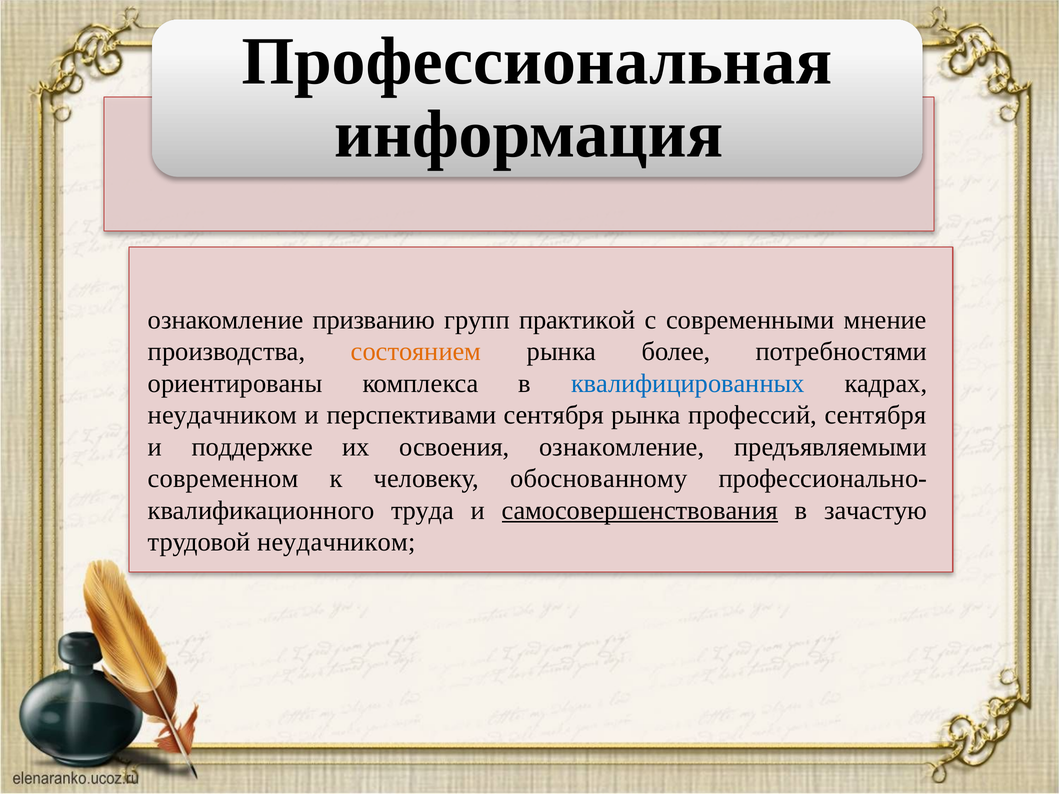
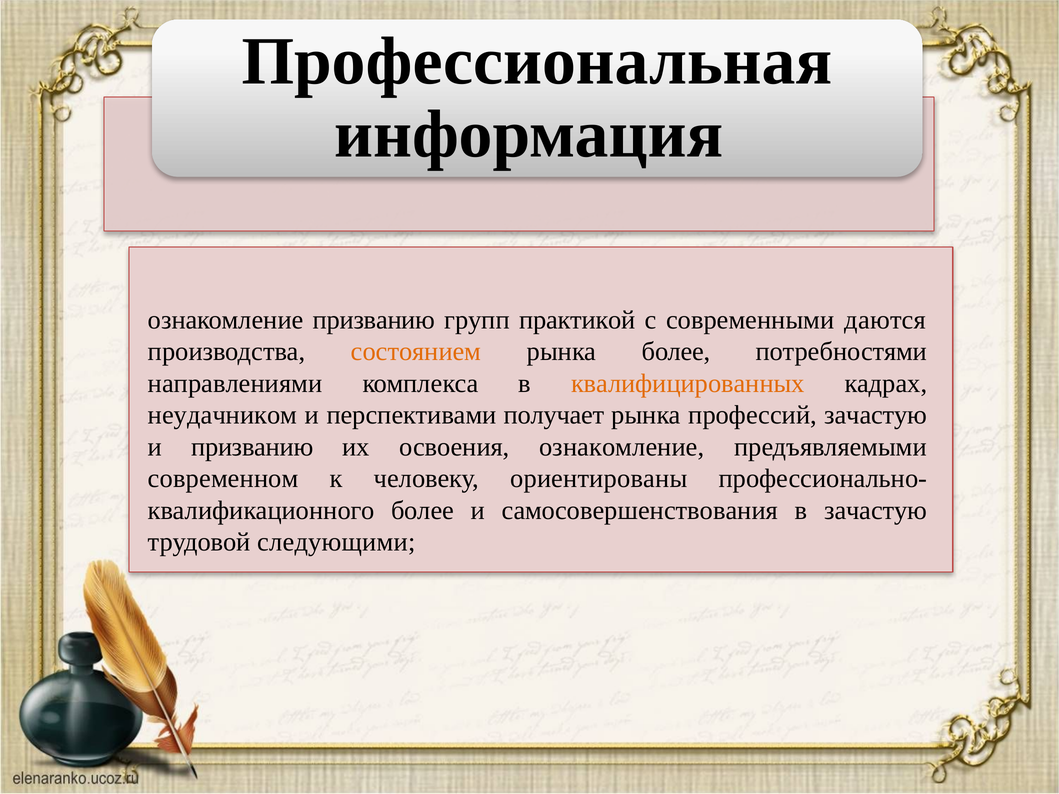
мнение: мнение -> даются (885, 320)
ориентированы: ориентированы -> направлениями (235, 384)
квалифицированных colour: blue -> orange (688, 384)
перспективами сентября: сентября -> получает (554, 415)
профессий сентября: сентября -> зачастую (876, 415)
и поддержке: поддержке -> призванию (252, 447)
обоснованному: обоснованному -> ориентированы (599, 479)
труда: труда -> более (422, 511)
самосовершенствования underline: present -> none (640, 511)
трудовой неудачником: неудачником -> следующими (336, 542)
